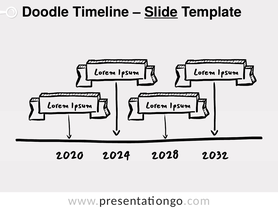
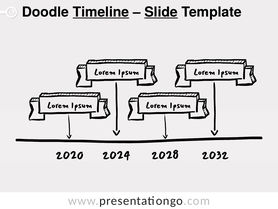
Timeline underline: none -> present (101, 12)
